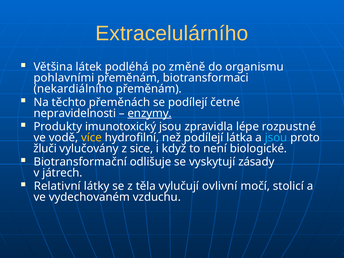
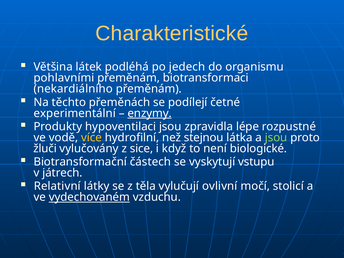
Extracelulárního: Extracelulárního -> Charakteristické (172, 33)
změně: změně -> jedech (187, 67)
nepravidelnosti: nepravidelnosti -> experimentální (75, 113)
imunotoxický: imunotoxický -> hypoventilaci (121, 127)
než podílejí: podílejí -> stejnou (204, 138)
jsou colour: light blue -> light green (276, 138)
odlišuje: odlišuje -> částech (150, 162)
zásady: zásady -> vstupu (256, 162)
vydechovaném underline: none -> present (89, 197)
